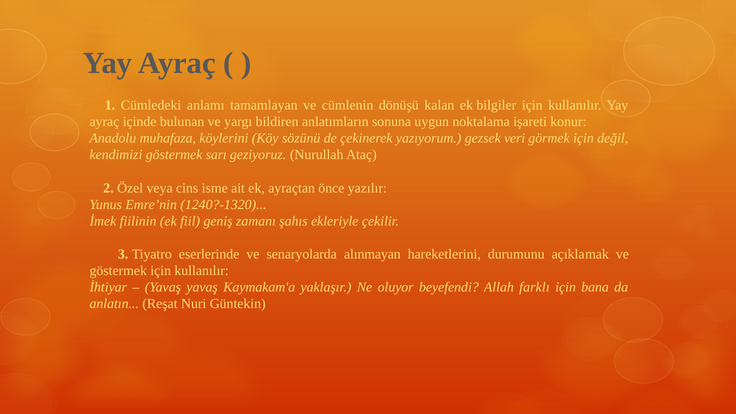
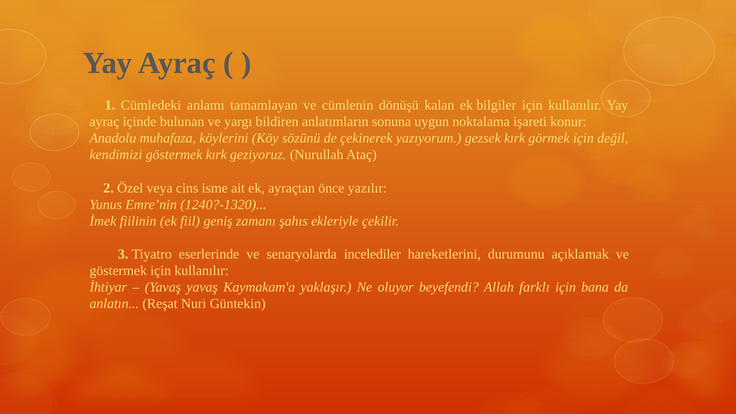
gezsek veri: veri -> kırk (515, 138)
göstermek sarı: sarı -> kırk (216, 155)
alınmayan: alınmayan -> incelediler (372, 254)
